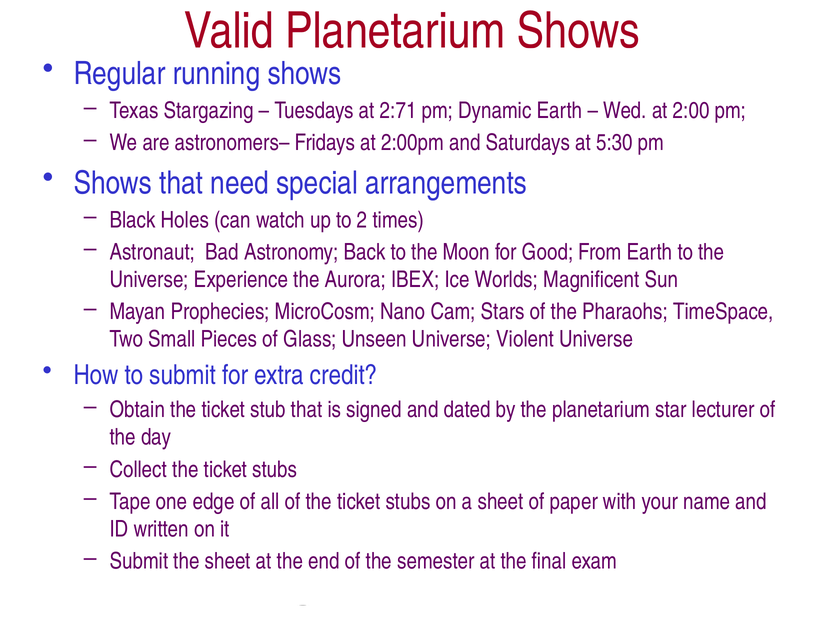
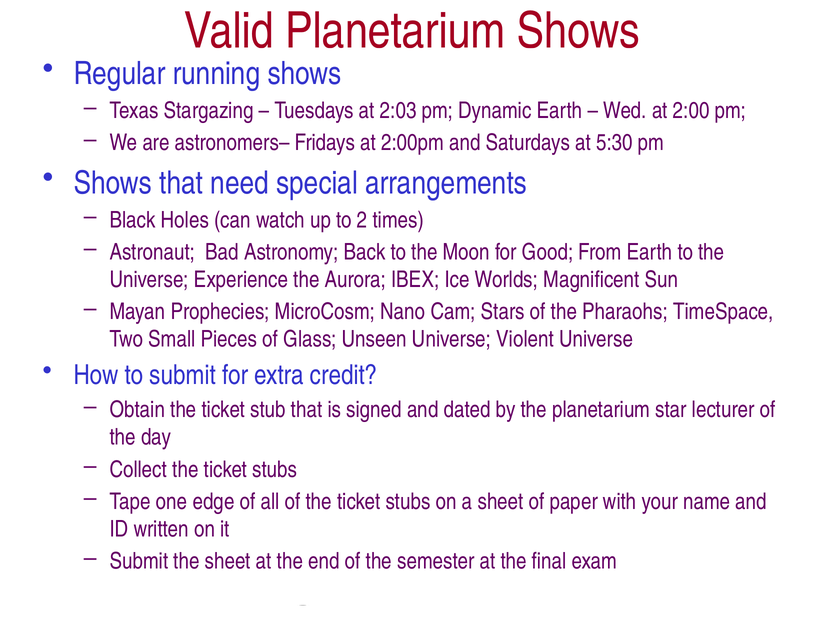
2:71: 2:71 -> 2:03 (398, 111)
